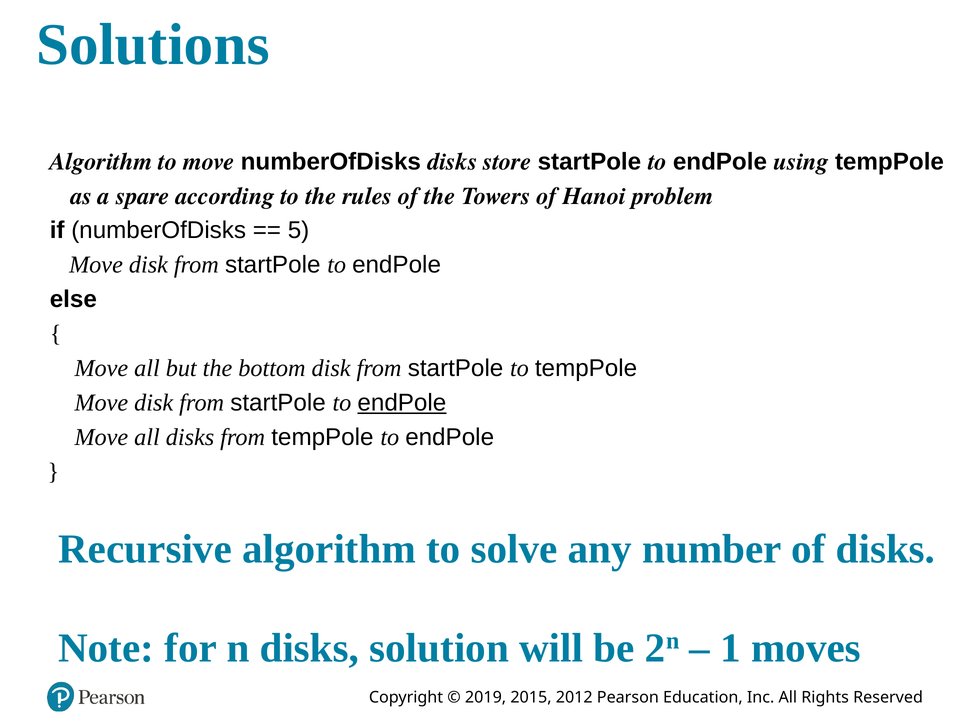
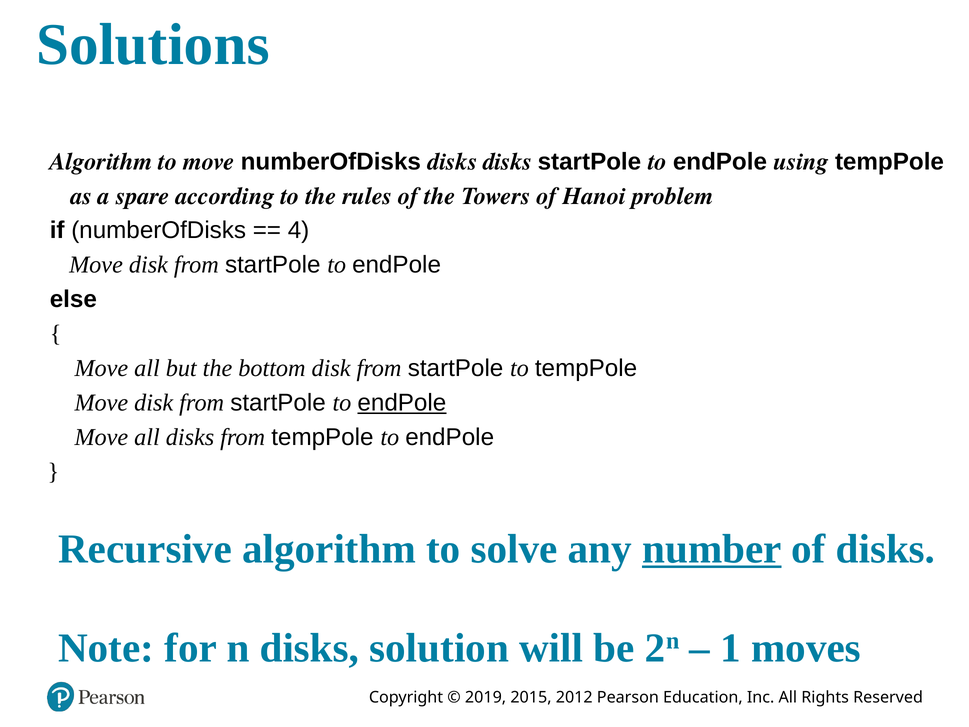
disks store: store -> disks (508, 162)
5: 5 -> 4 (299, 230)
number underline: none -> present (712, 549)
